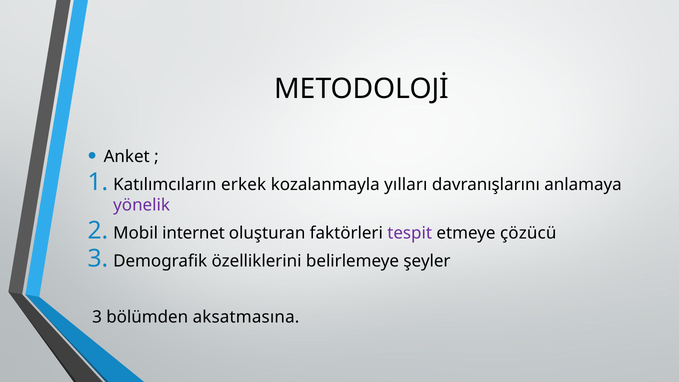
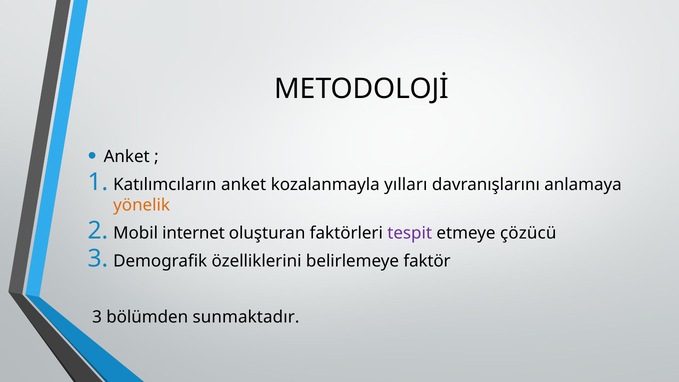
Katılımcıların erkek: erkek -> anket (244, 185)
yönelik colour: purple -> orange (142, 205)
şeyler: şeyler -> faktör (427, 261)
aksatmasına: aksatmasına -> sunmaktadır (246, 317)
